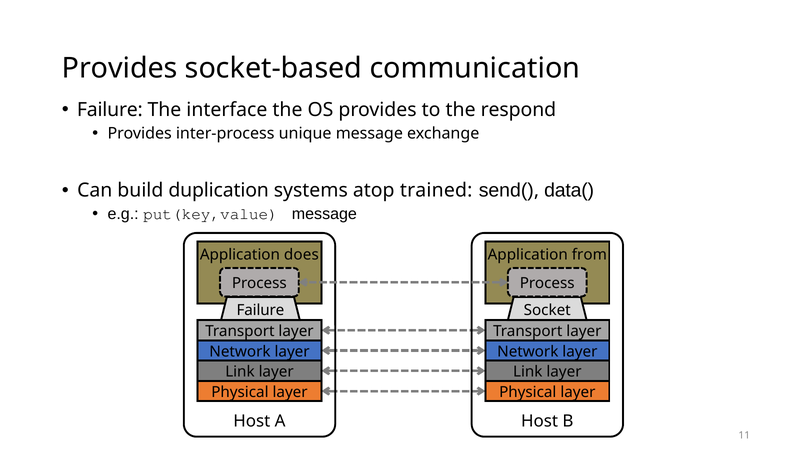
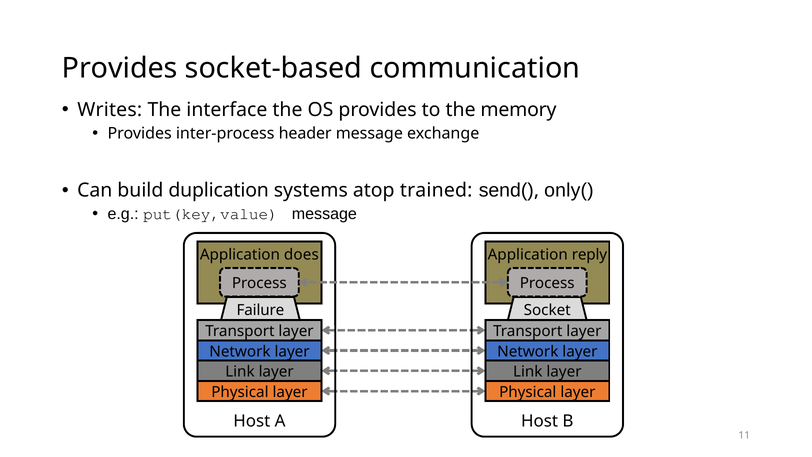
Failure: Failure -> Writes (110, 110)
respond: respond -> memory (518, 110)
unique: unique -> header (305, 133)
data(: data( -> only( (569, 190)
from: from -> reply (589, 254)
